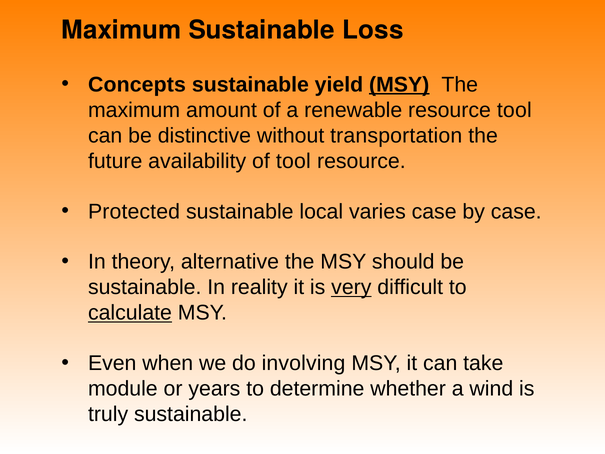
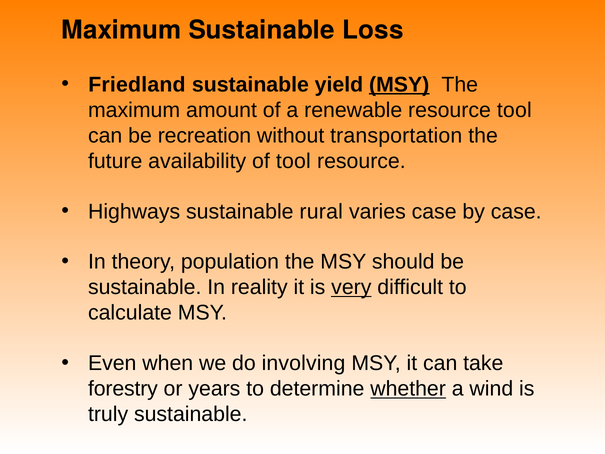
Concepts: Concepts -> Friedland (137, 84)
distinctive: distinctive -> recreation (204, 136)
Protected: Protected -> Highways (134, 211)
local: local -> rural (321, 211)
alternative: alternative -> population (230, 262)
calculate underline: present -> none (130, 313)
module: module -> forestry (123, 389)
whether underline: none -> present (408, 389)
